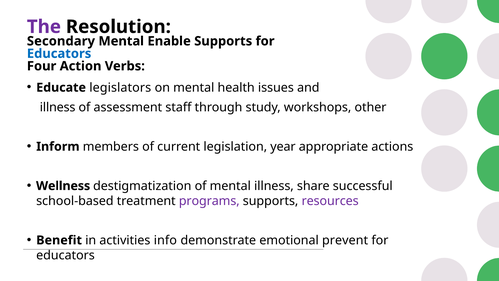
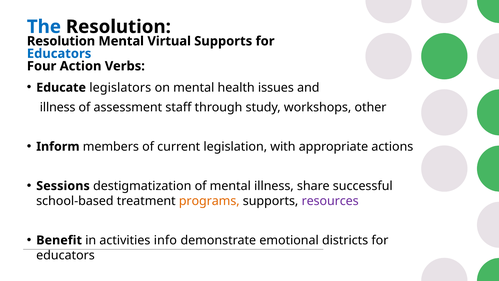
The colour: purple -> blue (44, 27)
Secondary: Secondary -> Resolution (61, 41)
Enable: Enable -> Virtual (169, 41)
year: year -> with (283, 146)
Wellness: Wellness -> Sessions (63, 186)
programs colour: purple -> orange (209, 201)
prevent: prevent -> districts (345, 240)
